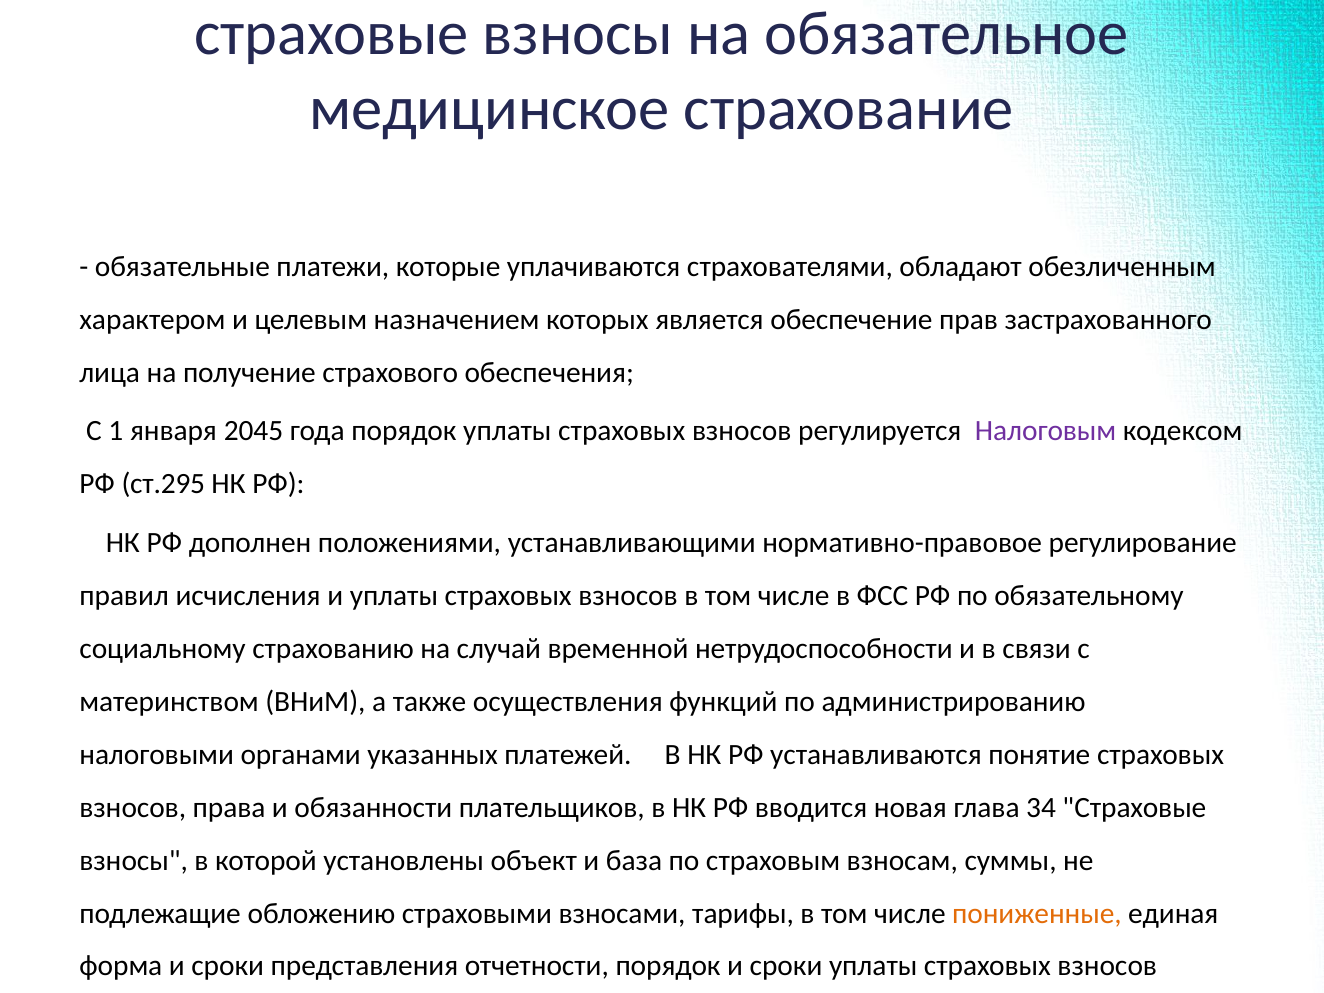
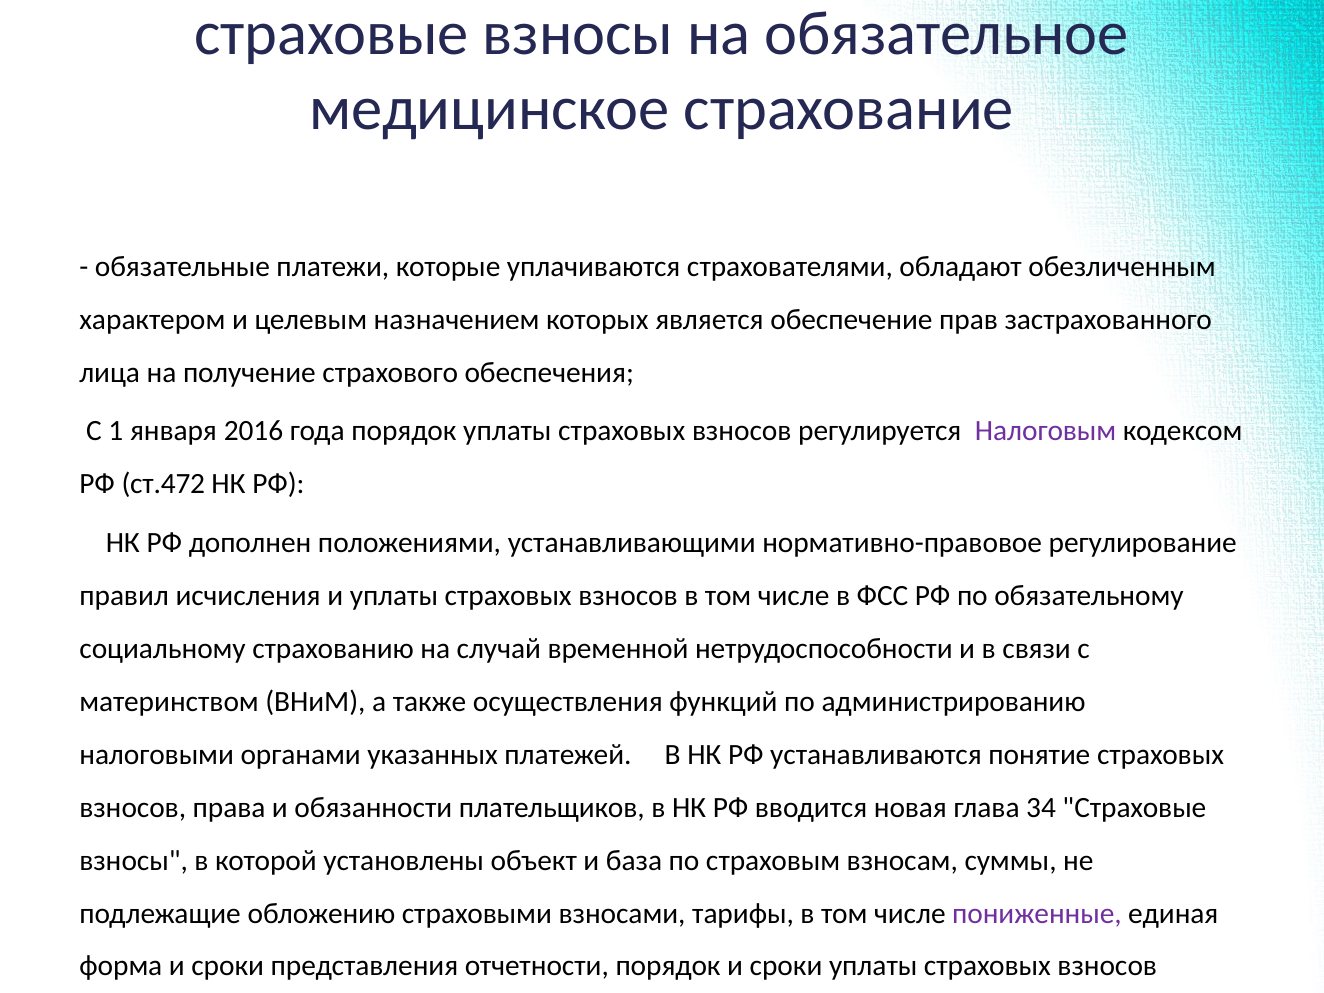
2045: 2045 -> 2016 (253, 431)
ст.295: ст.295 -> ст.472 (163, 484)
пониженные colour: orange -> purple (1037, 913)
